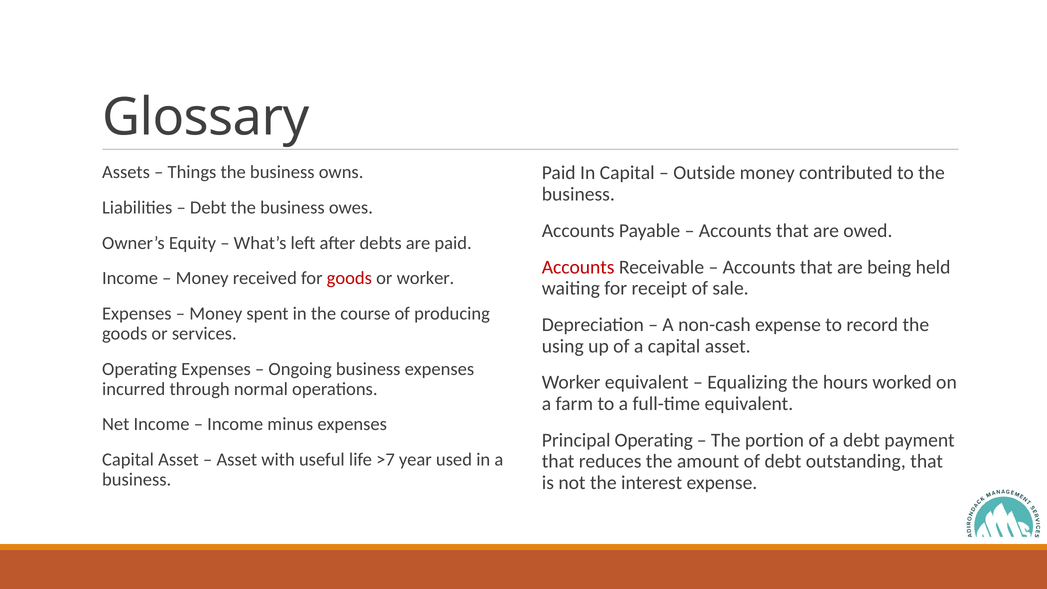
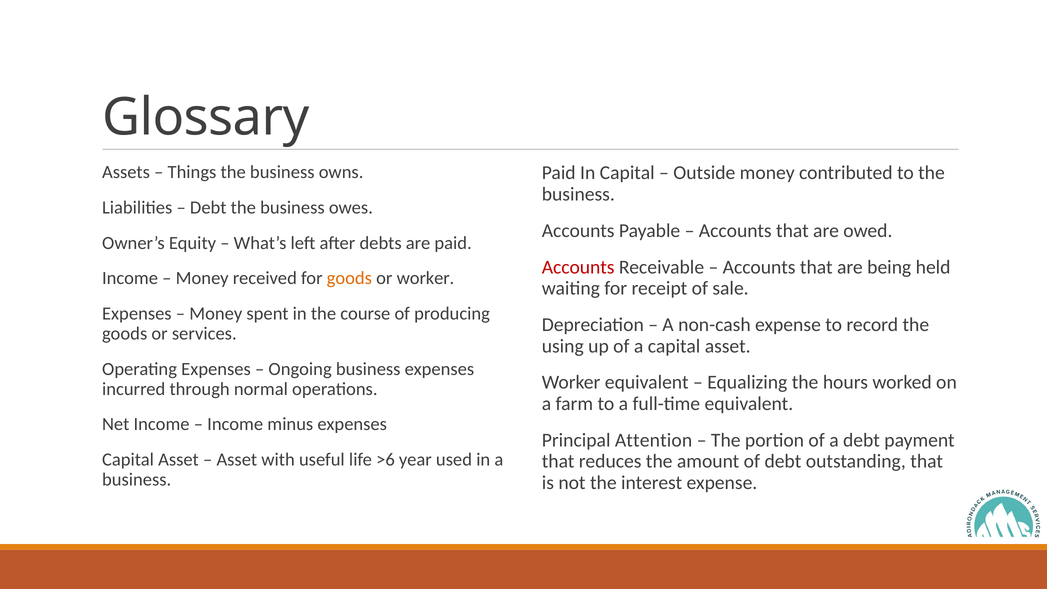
goods colour: red -> orange (349, 278)
Principal Operating: Operating -> Attention (654, 440)
>7: >7 -> >6 (385, 460)
